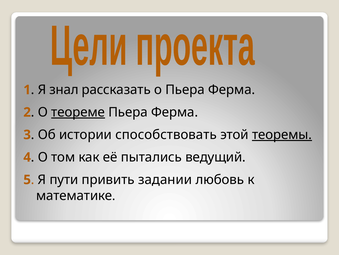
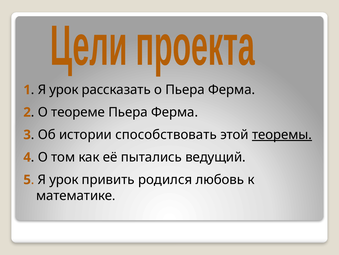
знал: знал -> урок (64, 90)
теореме underline: present -> none (78, 112)
пути: пути -> урок (64, 179)
задании: задании -> родился (165, 179)
